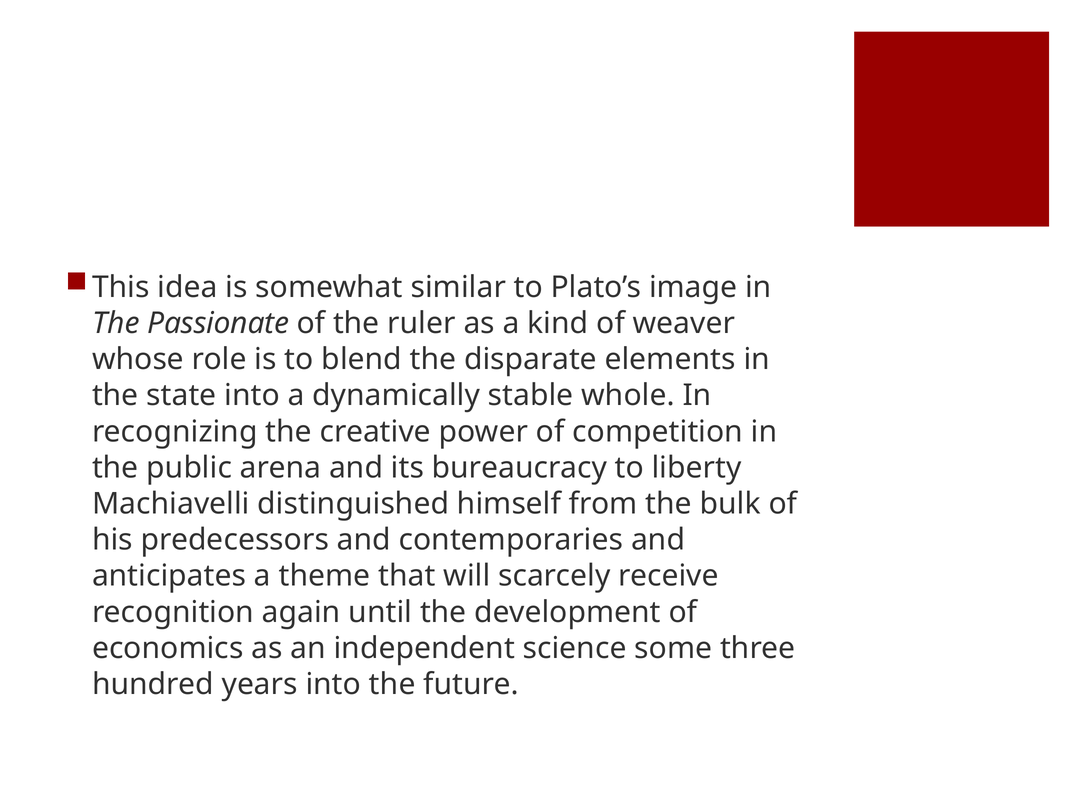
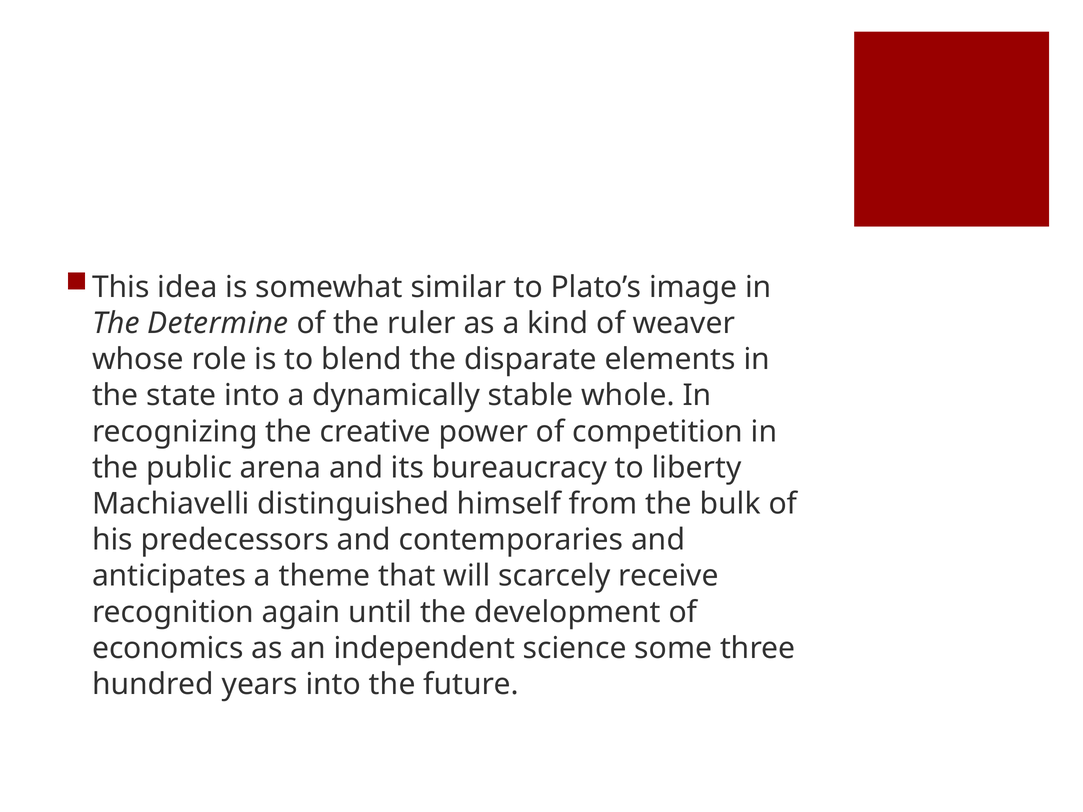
Passionate: Passionate -> Determine (218, 323)
